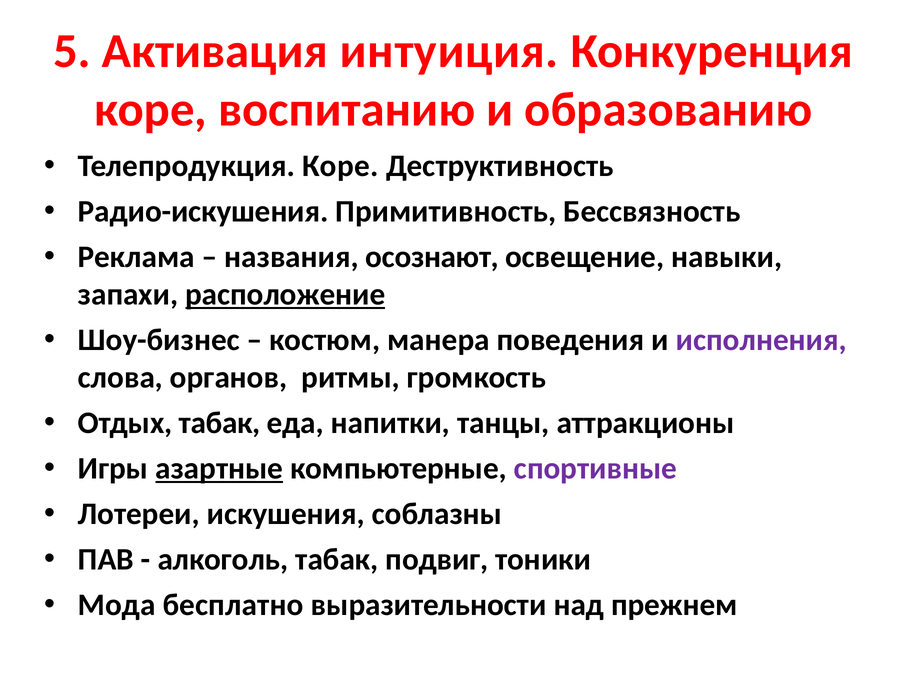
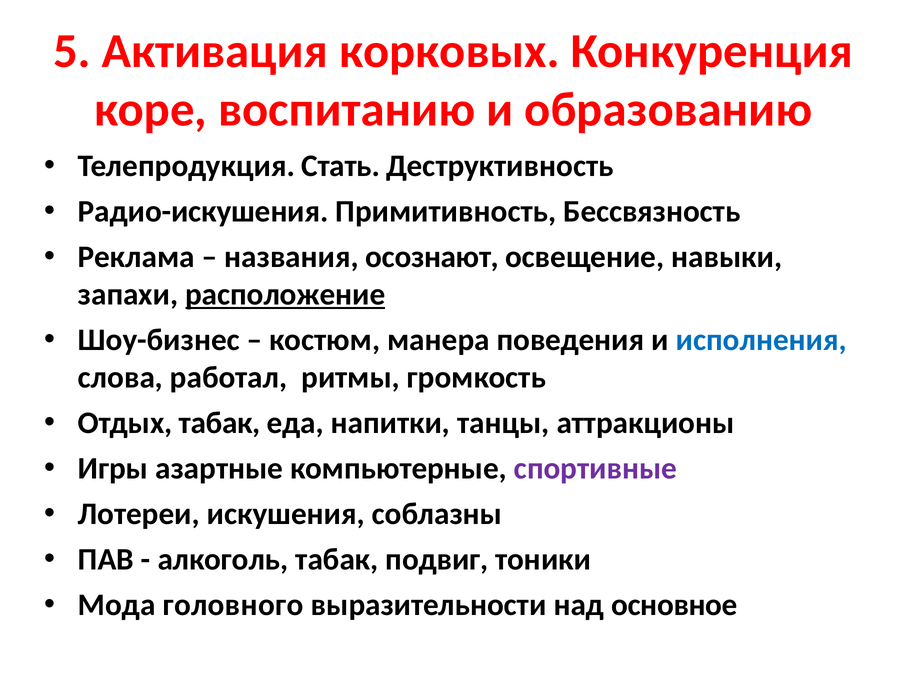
интуиция: интуиция -> корковых (449, 51)
Телепродукция Коре: Коре -> Стать (341, 166)
исполнения colour: purple -> blue (761, 340)
органов: органов -> работал (229, 378)
азартные underline: present -> none (219, 469)
бесплатно: бесплатно -> головного (233, 605)
прежнем: прежнем -> основное (674, 605)
